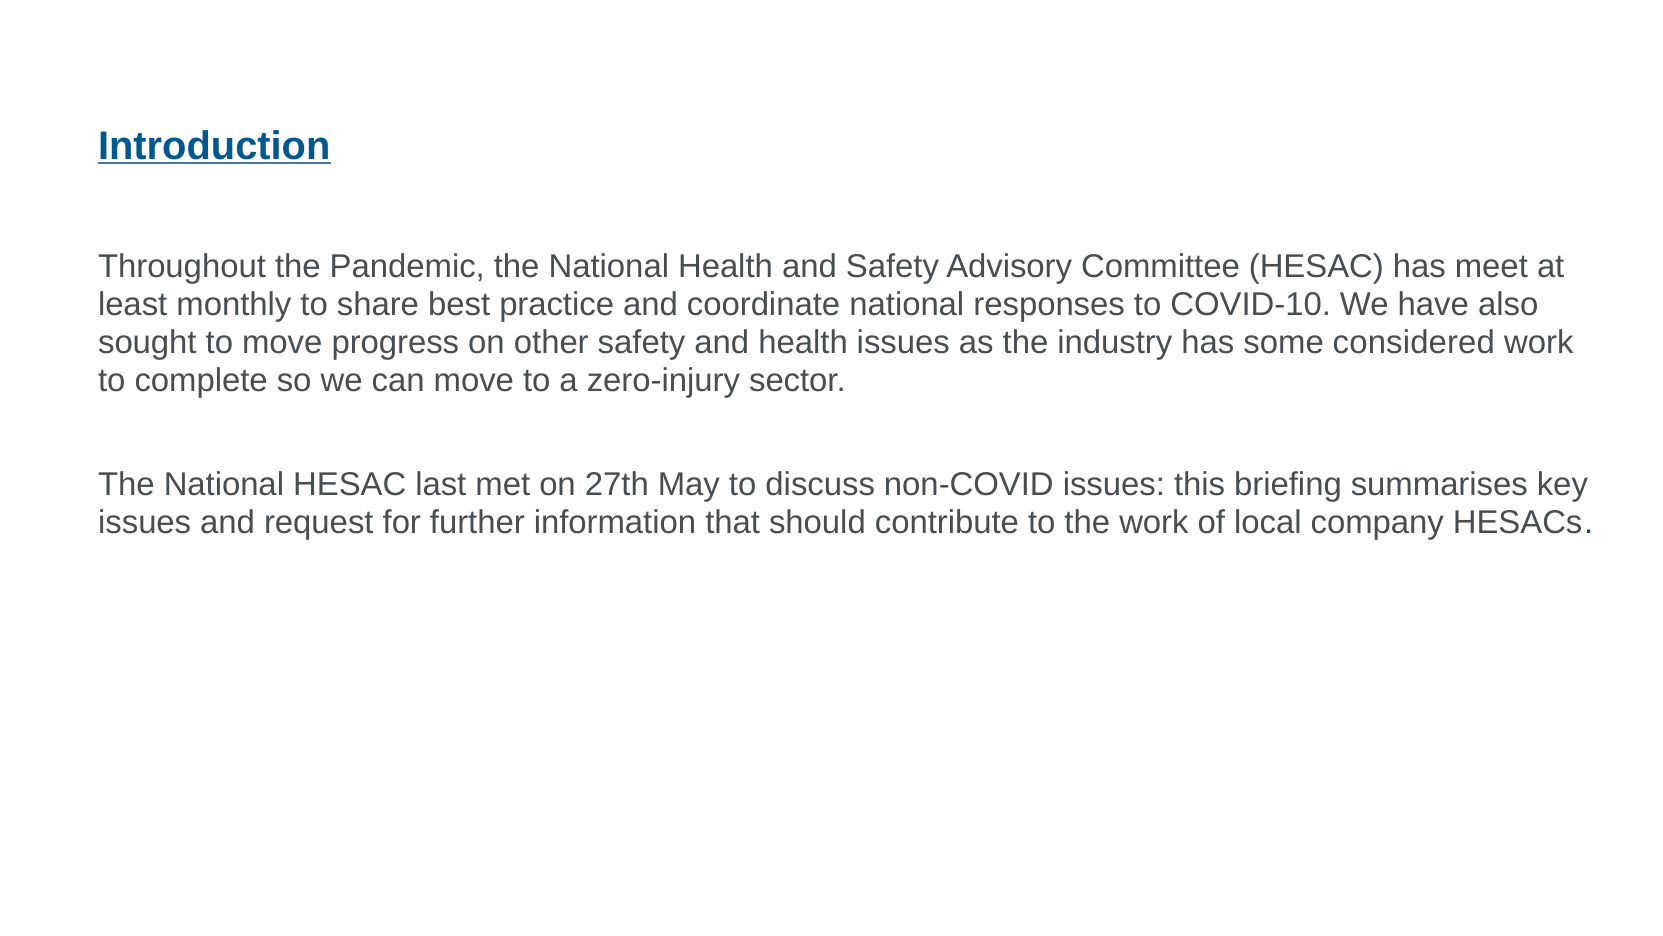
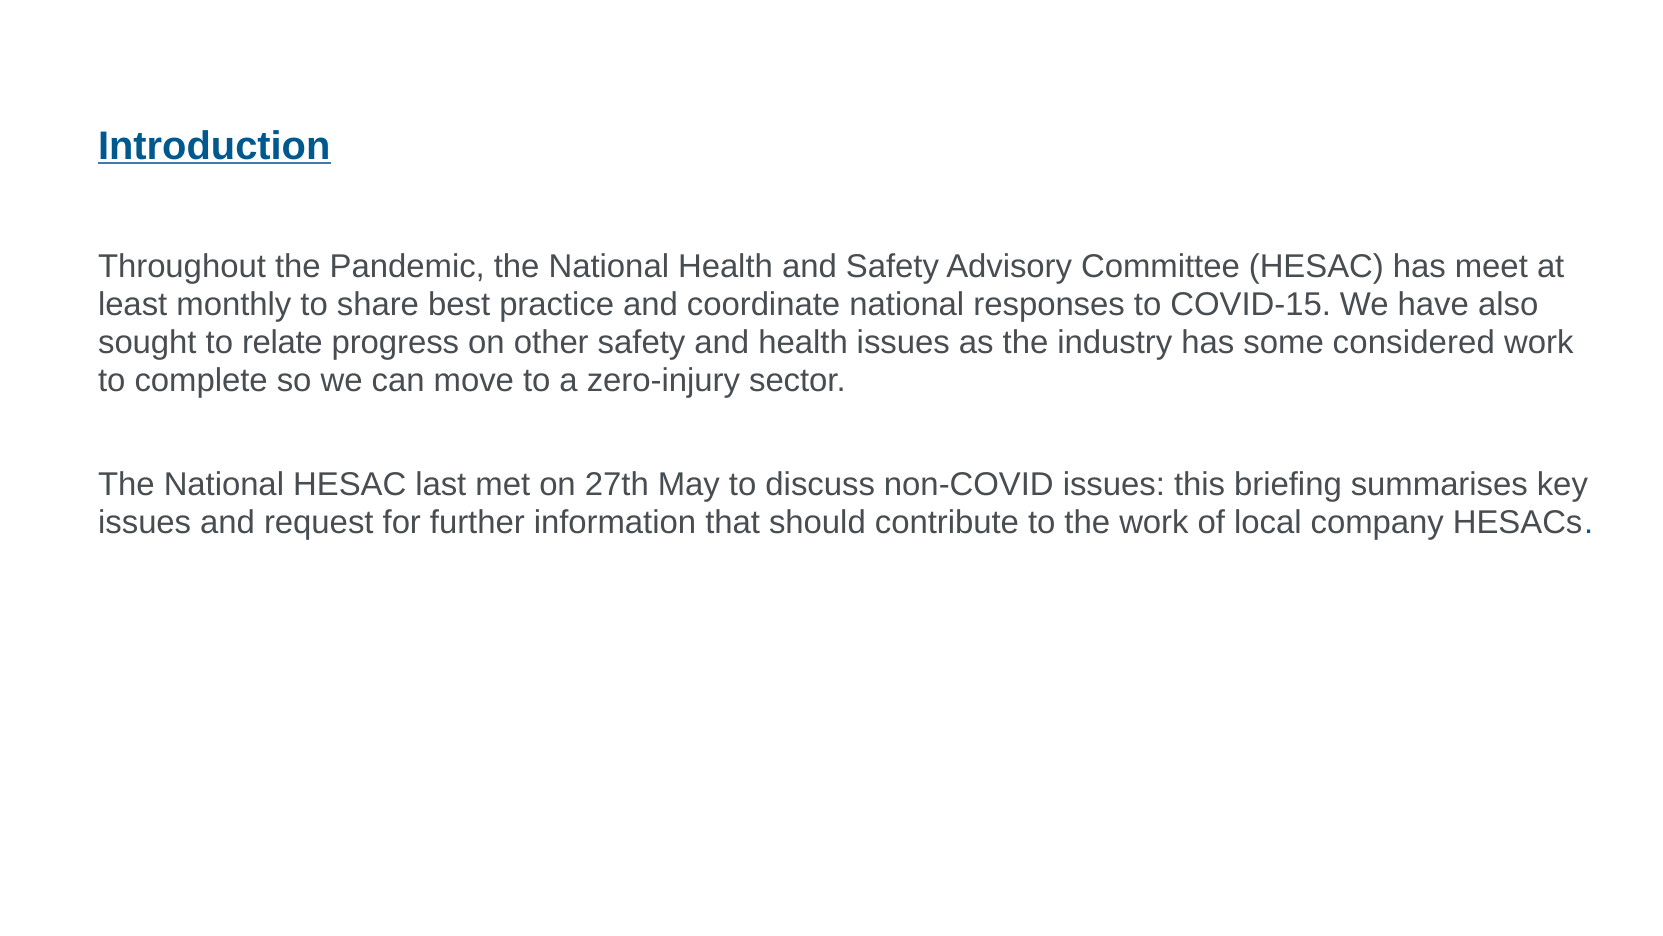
COVID-10: COVID-10 -> COVID-15 (1251, 304)
to move: move -> relate (282, 342)
